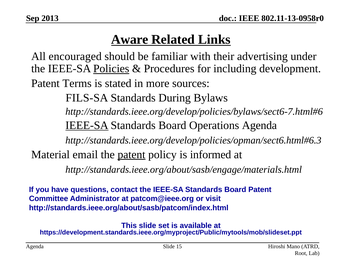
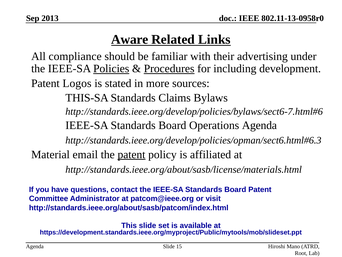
encouraged: encouraged -> compliance (75, 56)
Procedures underline: none -> present (169, 69)
Terms: Terms -> Logos (77, 83)
FILS-SA: FILS-SA -> THIS-SA (87, 98)
During: During -> Claims (175, 98)
IEEE-SA underline: present -> none (87, 125)
informed: informed -> affiliated (211, 154)
http://standards.ieee.org/about/sasb/engage/materials.html: http://standards.ieee.org/about/sasb/engage/materials.html -> http://standards.ieee.org/about/sasb/license/materials.html (184, 169)
